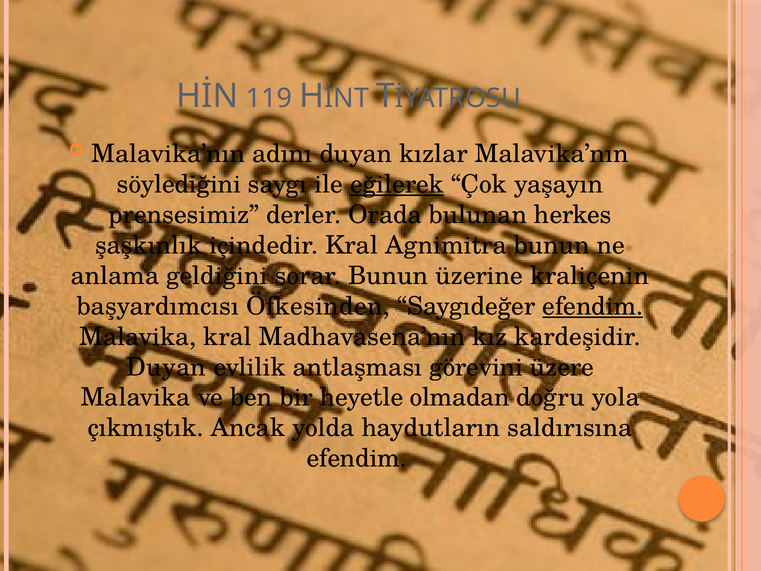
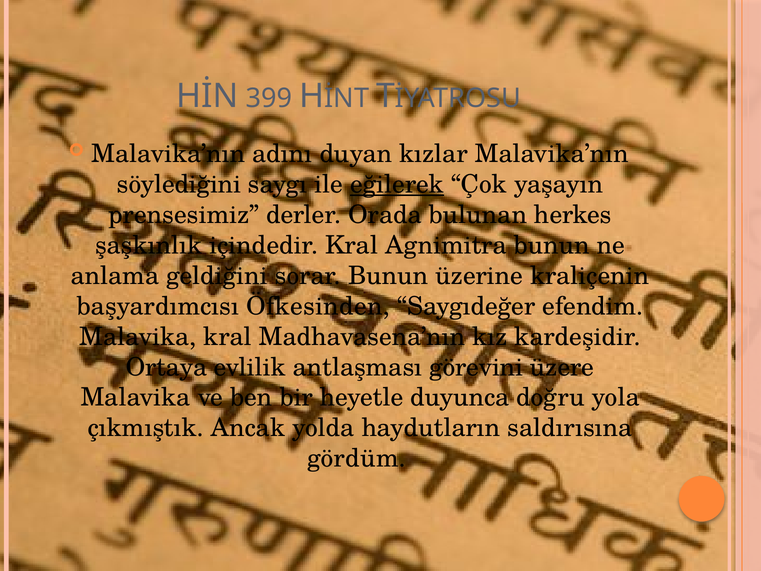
119: 119 -> 399 (269, 99)
efendim underline: present -> none (593, 306)
Duyan: Duyan -> Ortaya (166, 367)
olmadan: olmadan -> duyunca (460, 397)
efendim: efendim -> gördüm (357, 458)
